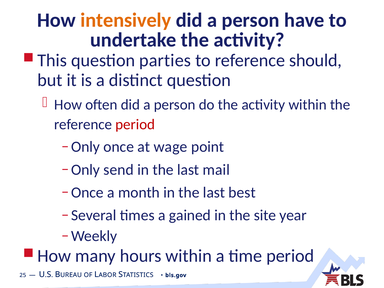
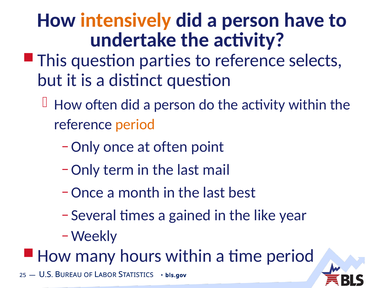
should: should -> selects (316, 60)
period colour: red -> orange (135, 124)
at wage: wage -> often (170, 147)
send: send -> term (119, 170)
site: site -> like (265, 215)
